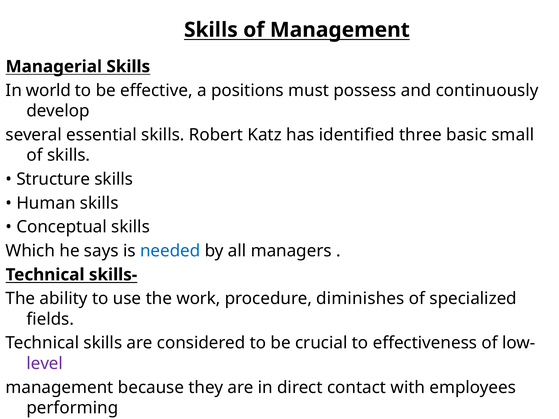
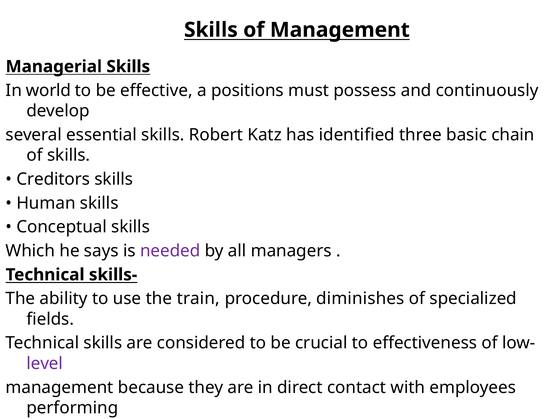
small: small -> chain (513, 135)
Structure: Structure -> Creditors (53, 179)
needed colour: blue -> purple (170, 251)
the work: work -> train (198, 299)
